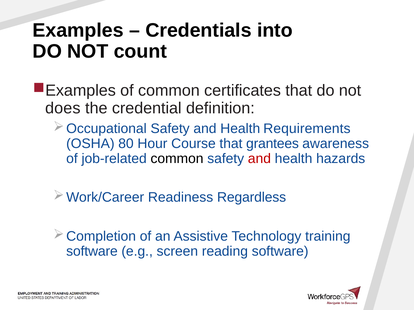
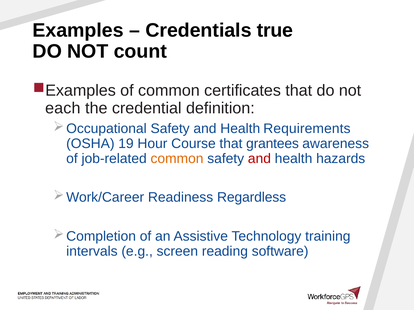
into: into -> true (275, 30)
does: does -> each (63, 108)
80: 80 -> 19 (126, 144)
common colour: black -> orange (177, 159)
software: software -> intervals (92, 252)
